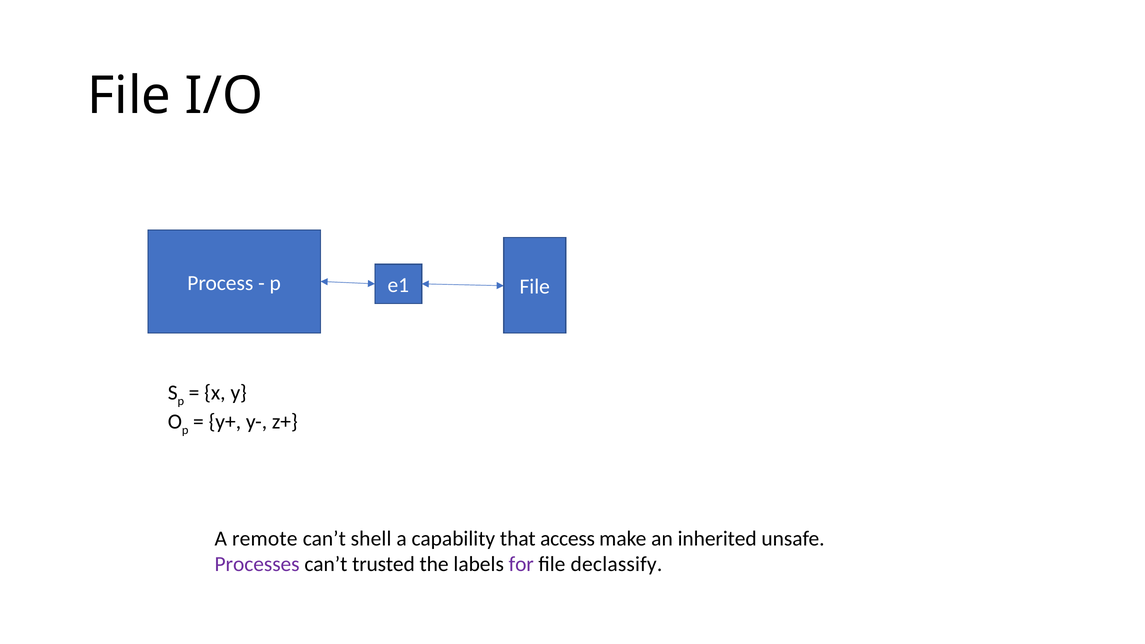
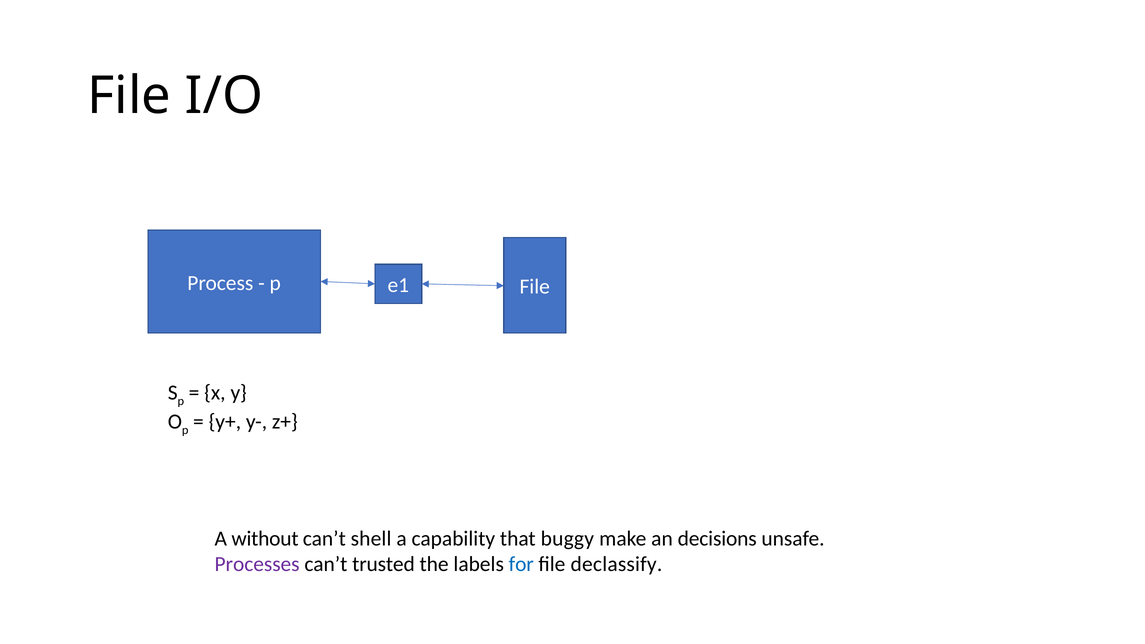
remote: remote -> without (265, 539)
access: access -> buggy (567, 539)
inherited: inherited -> decisions (717, 539)
for colour: purple -> blue (521, 564)
